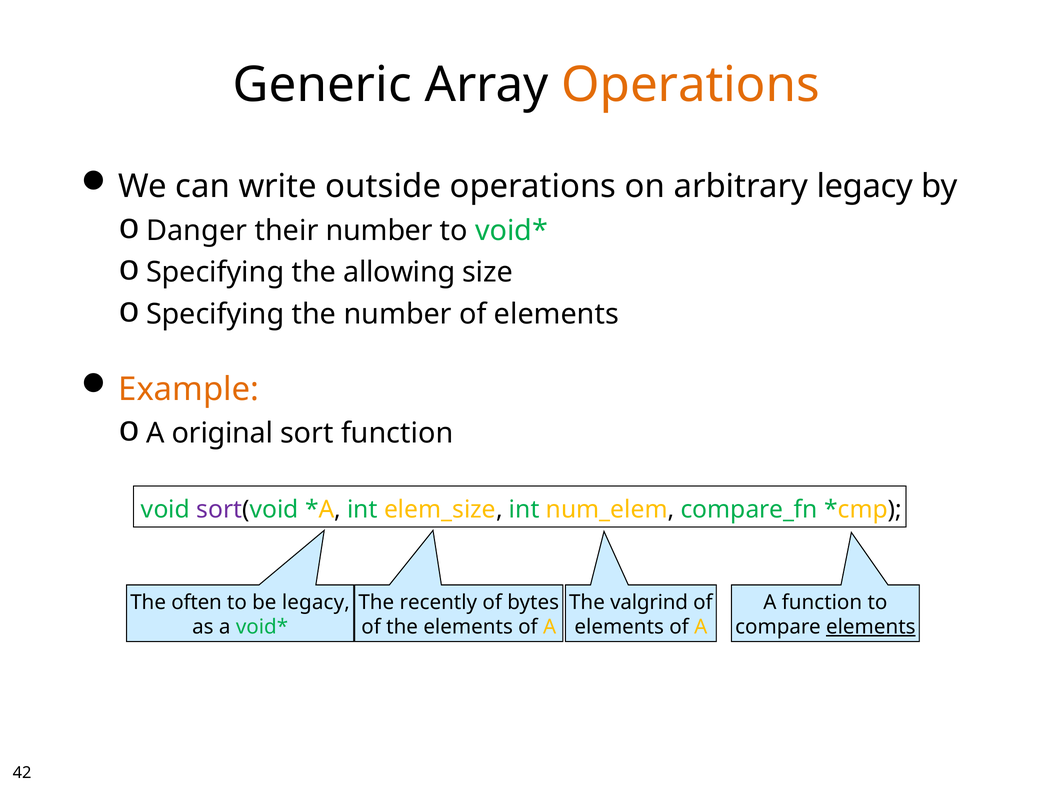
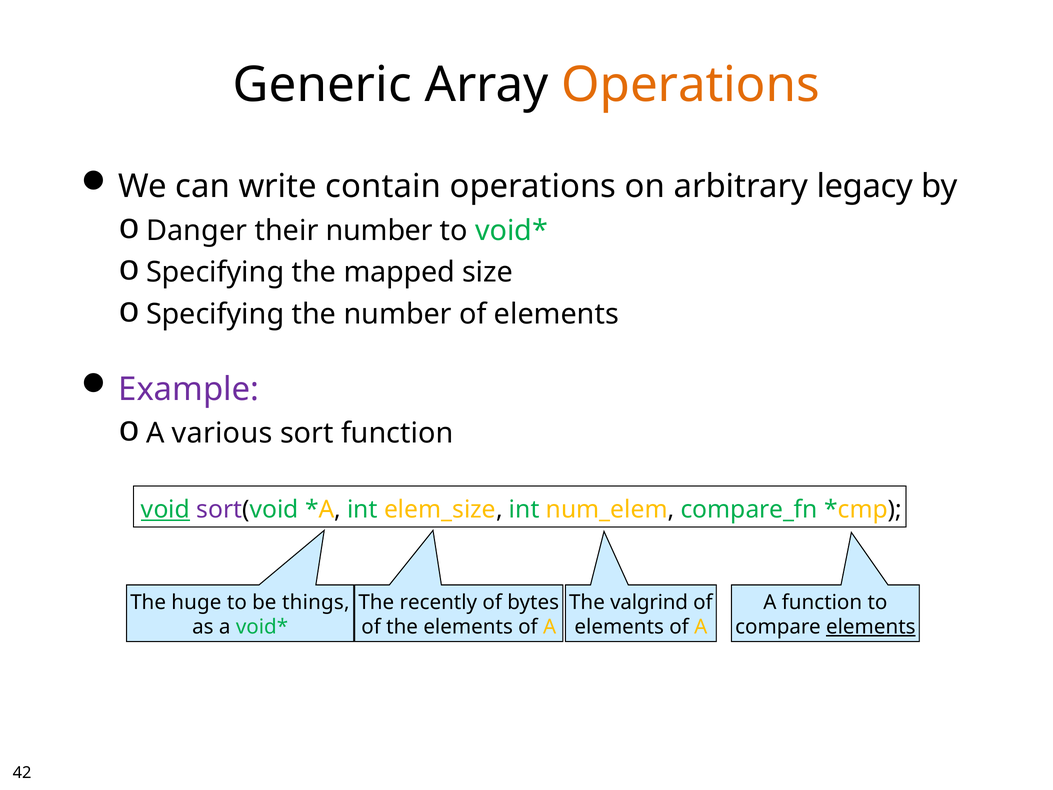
outside: outside -> contain (383, 187)
allowing: allowing -> mapped (399, 272)
Example colour: orange -> purple (189, 389)
original: original -> various (222, 433)
void underline: none -> present (165, 510)
often: often -> huge (196, 602)
be legacy: legacy -> things (316, 602)
